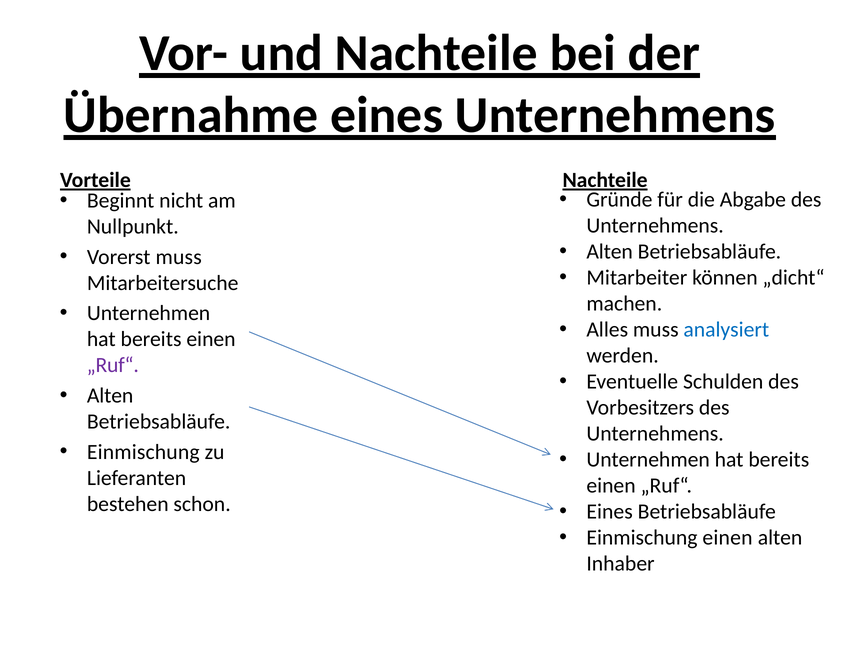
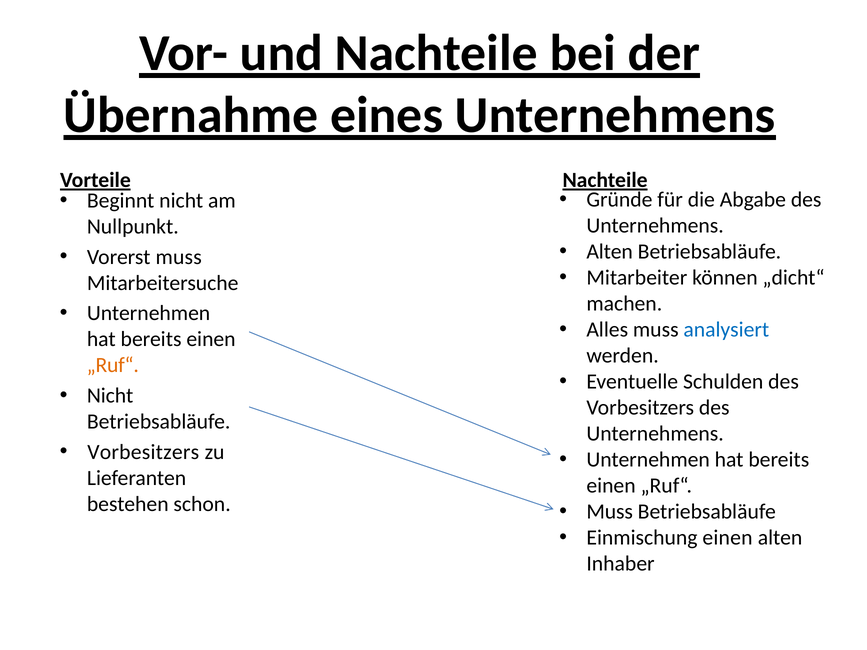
„Ruf“ colour: purple -> orange (113, 365)
Alten: Alten -> Nicht (110, 396)
Einmischung: Einmischung -> Vorbesitzers (143, 452)
Eines: Eines -> Muss (610, 512)
